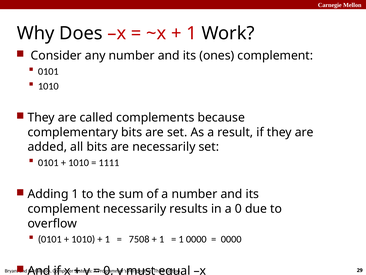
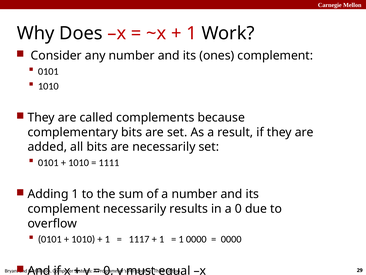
7508: 7508 -> 1117 (139, 239)
